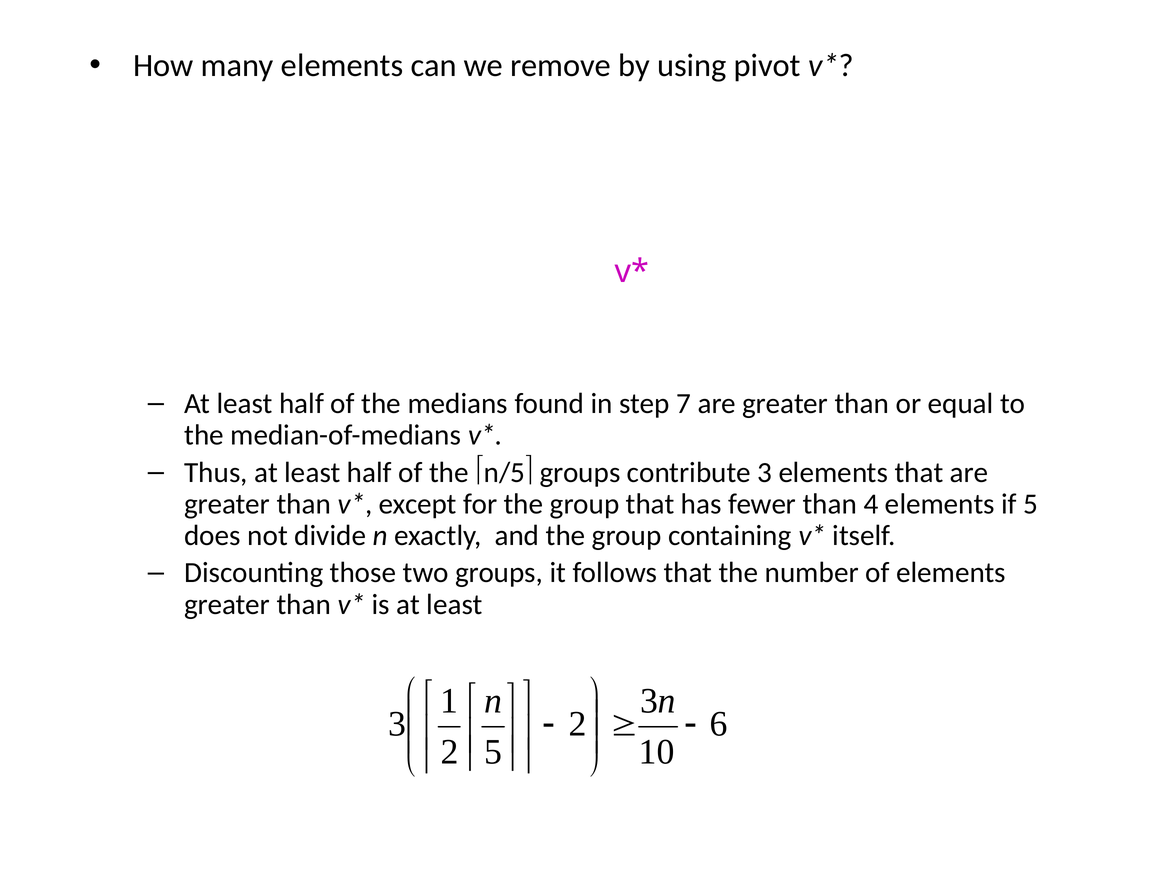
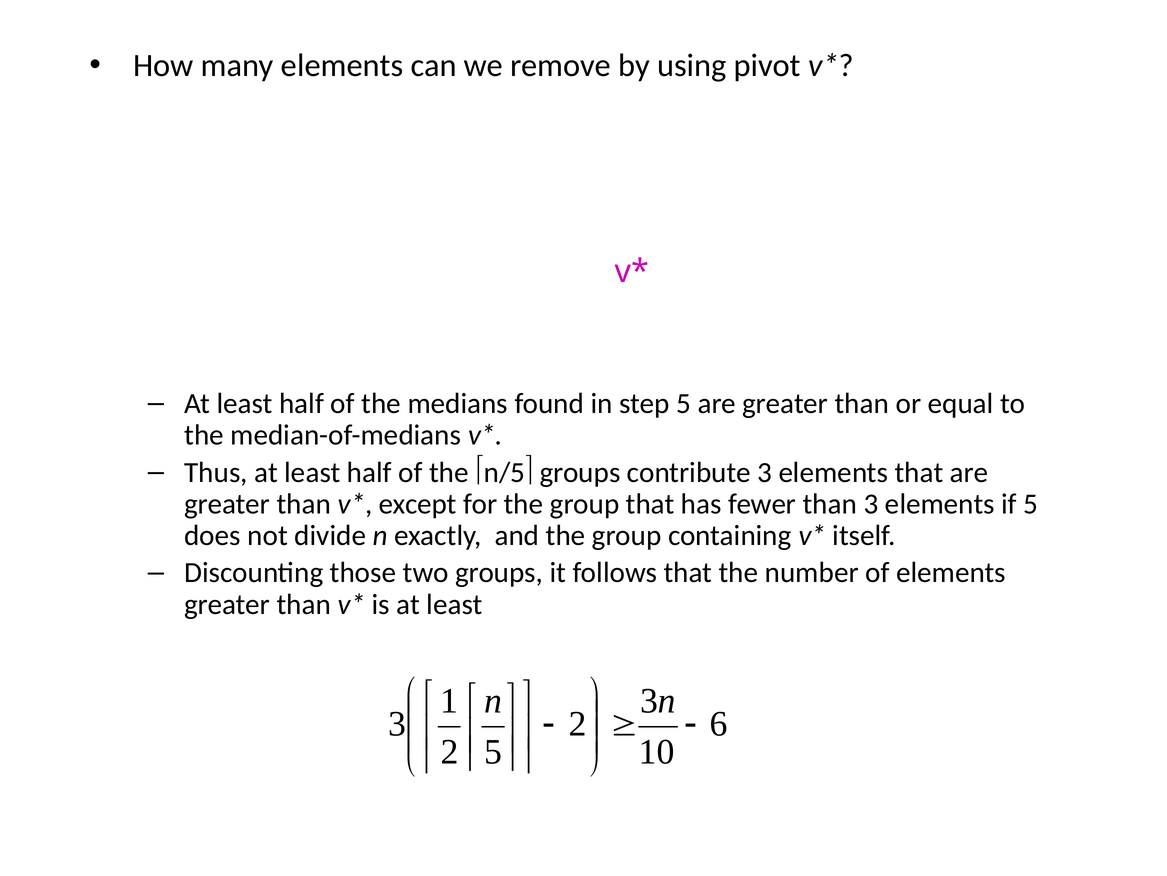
step 7: 7 -> 5 (684, 403)
than 4: 4 -> 3 (871, 503)
